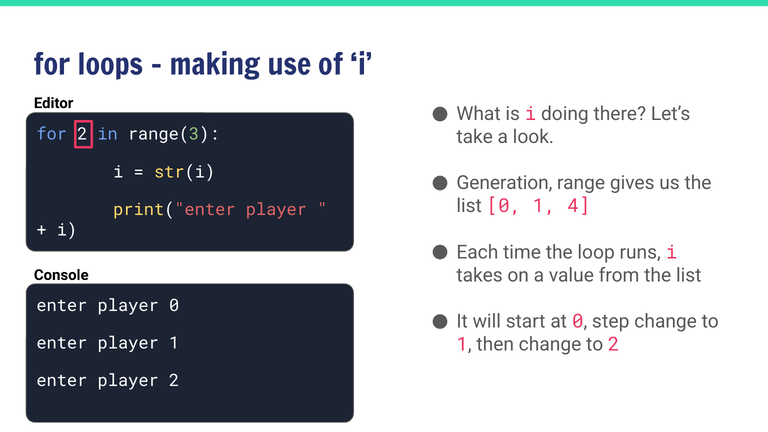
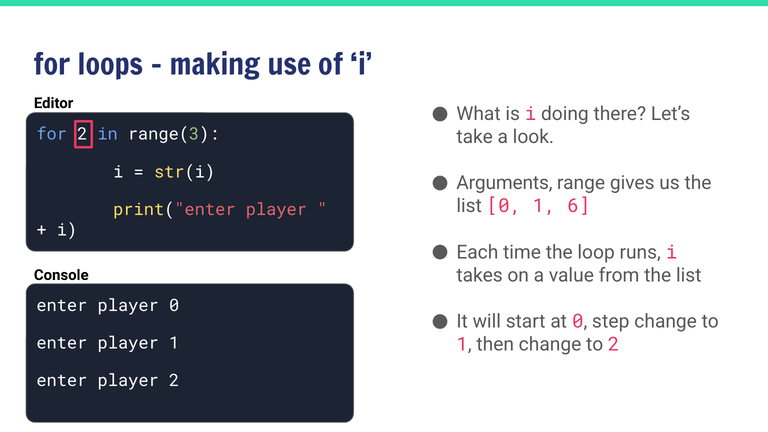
Generation: Generation -> Arguments (504, 183)
4: 4 -> 6 (579, 206)
